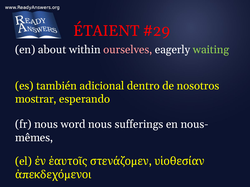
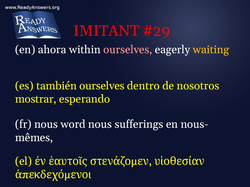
ÉTAIENT: ÉTAIENT -> IMITANT (106, 31)
about: about -> ahora (52, 50)
waiting colour: light green -> yellow (211, 50)
también adicional: adicional -> ourselves (102, 86)
